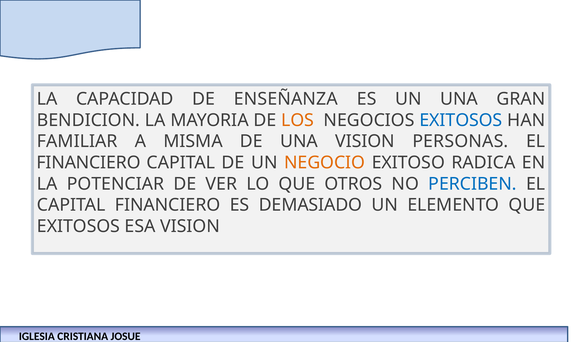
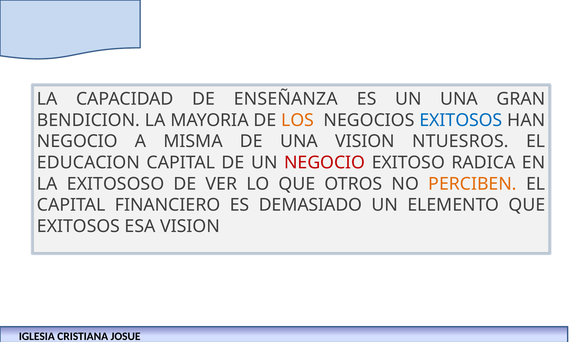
FAMILIAR: FAMILIAR -> NEGOCIO (77, 142)
PERSONAS: PERSONAS -> NTUESROS (460, 142)
FINANCIERO: FINANCIERO -> EDUCACION (88, 163)
NEGOCIO colour: orange -> red (325, 163)
POTENCIAR: POTENCIAR -> EXITOSOSO (116, 184)
PERCIBEN colour: blue -> orange (473, 184)
